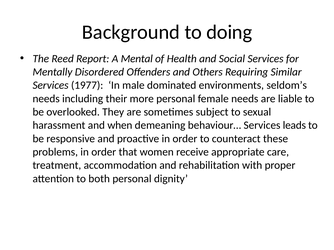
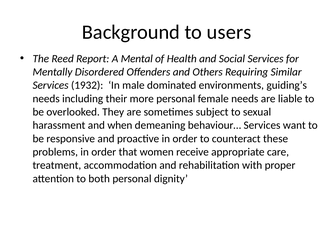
doing: doing -> users (229, 32)
1977: 1977 -> 1932 (87, 85)
seldom’s: seldom’s -> guiding’s (287, 85)
leads: leads -> want (294, 126)
